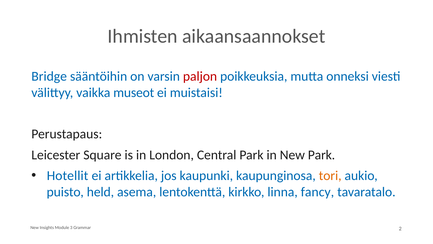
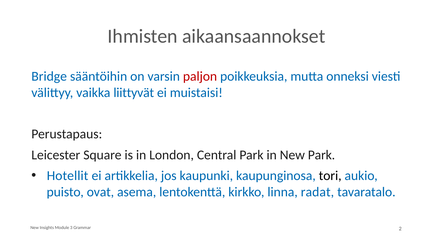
museot: museot -> liittyvät (134, 92)
tori colour: orange -> black (330, 175)
held: held -> ovat (100, 192)
fancy: fancy -> radat (317, 192)
